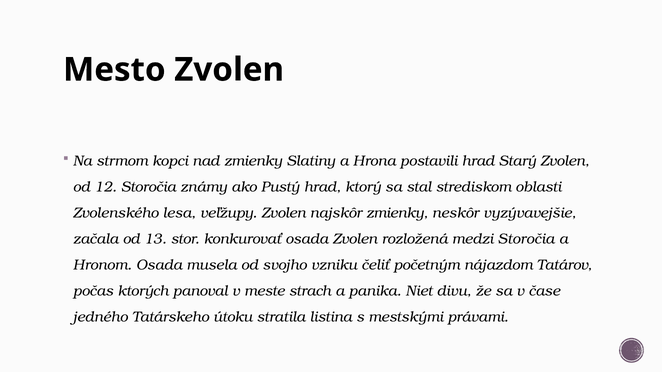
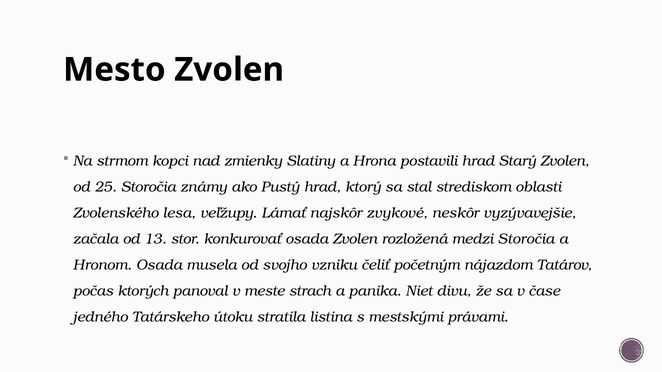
12: 12 -> 25 (106, 187)
veľžupy Zvolen: Zvolen -> Lámať (283, 213)
najskôr zmienky: zmienky -> zvykové (397, 213)
